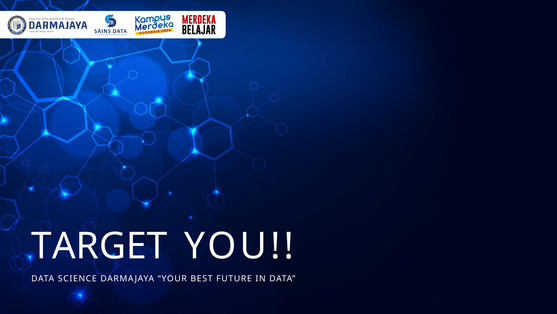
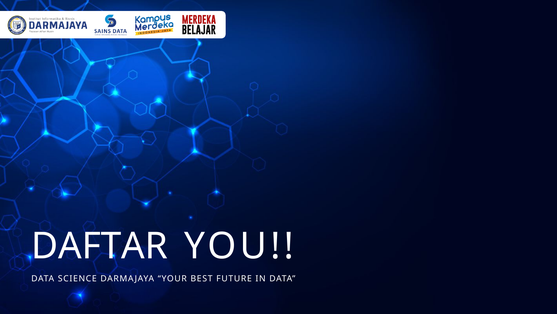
TARGET: TARGET -> DAFTAR (100, 246)
